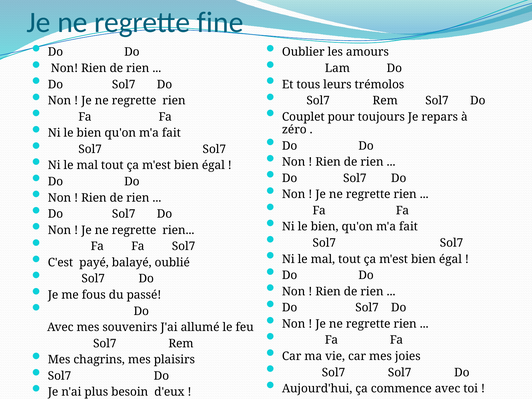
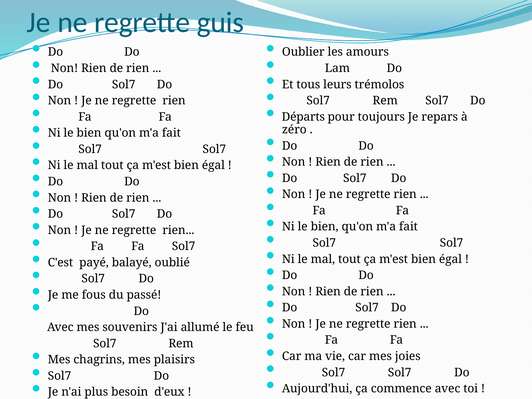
fine: fine -> guis (220, 22)
Couplet: Couplet -> Départs (303, 117)
